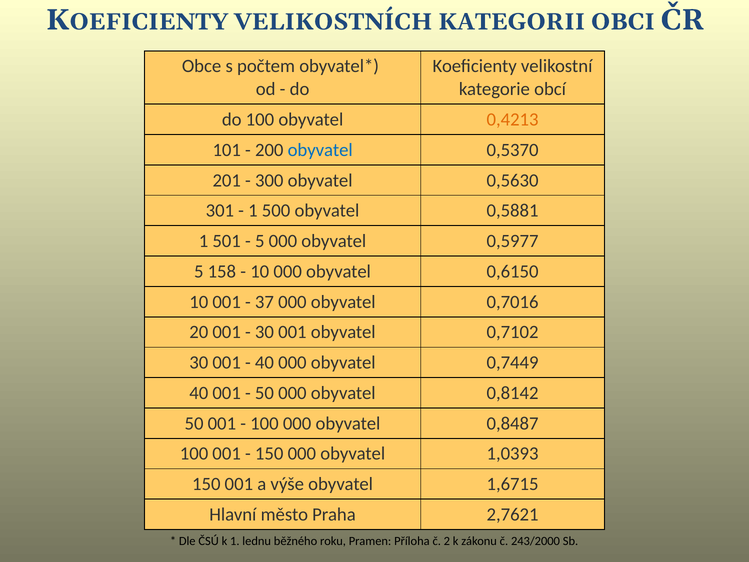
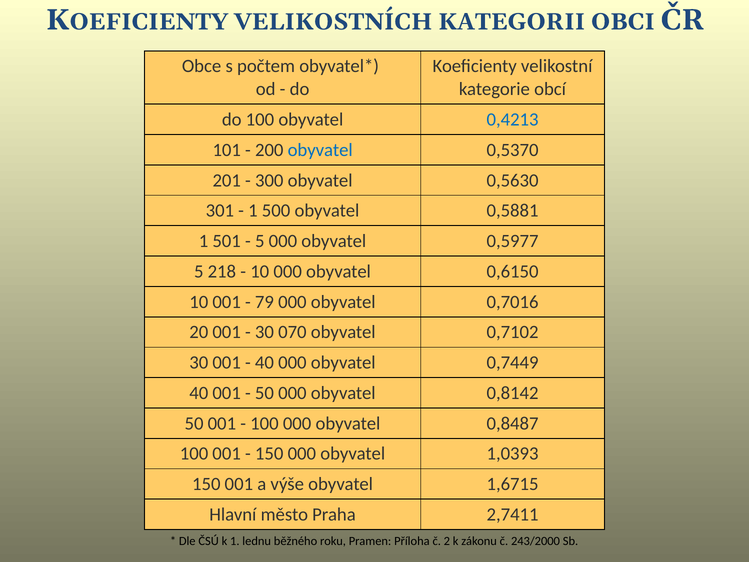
0,4213 colour: orange -> blue (513, 119)
158: 158 -> 218 (222, 271)
37: 37 -> 79 (264, 302)
001: 001 -> 070 (292, 332)
2,7621: 2,7621 -> 2,7411 (513, 514)
